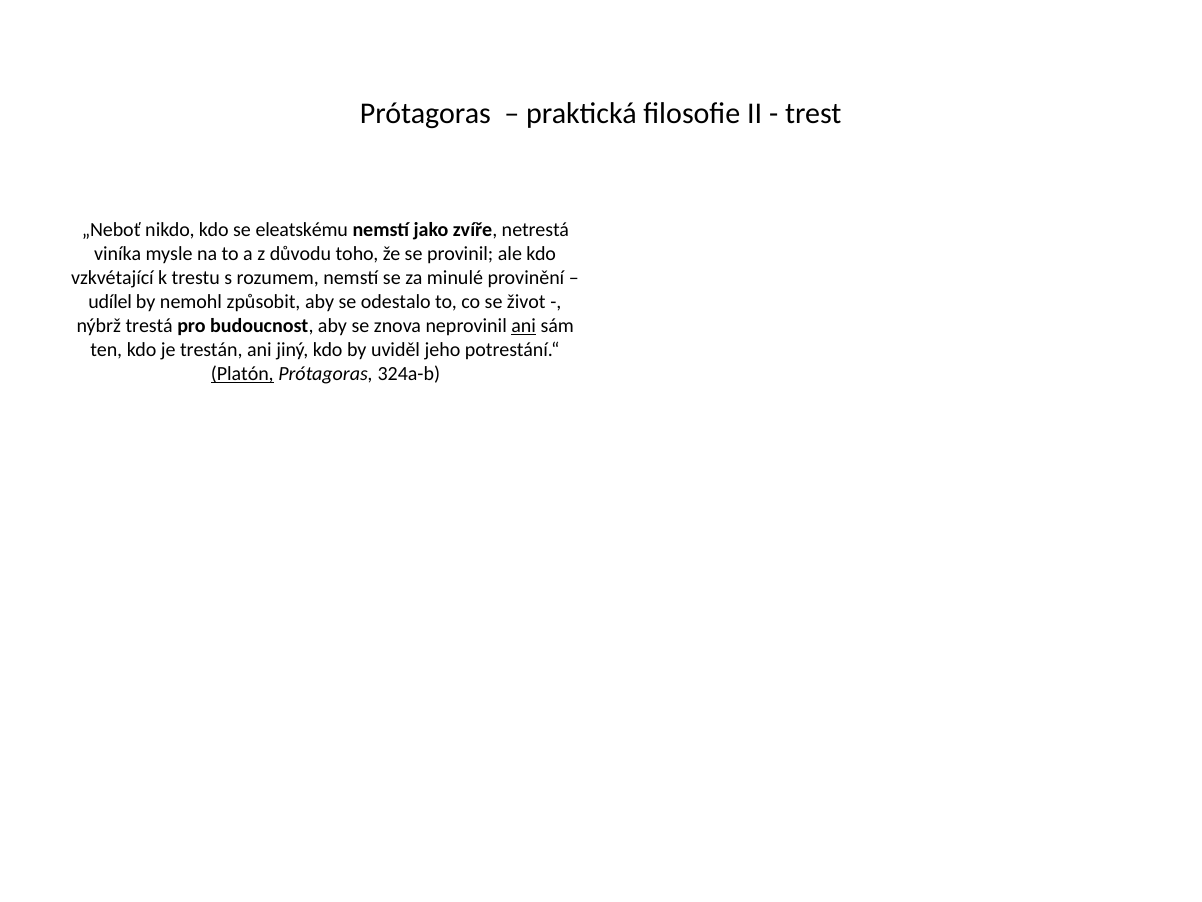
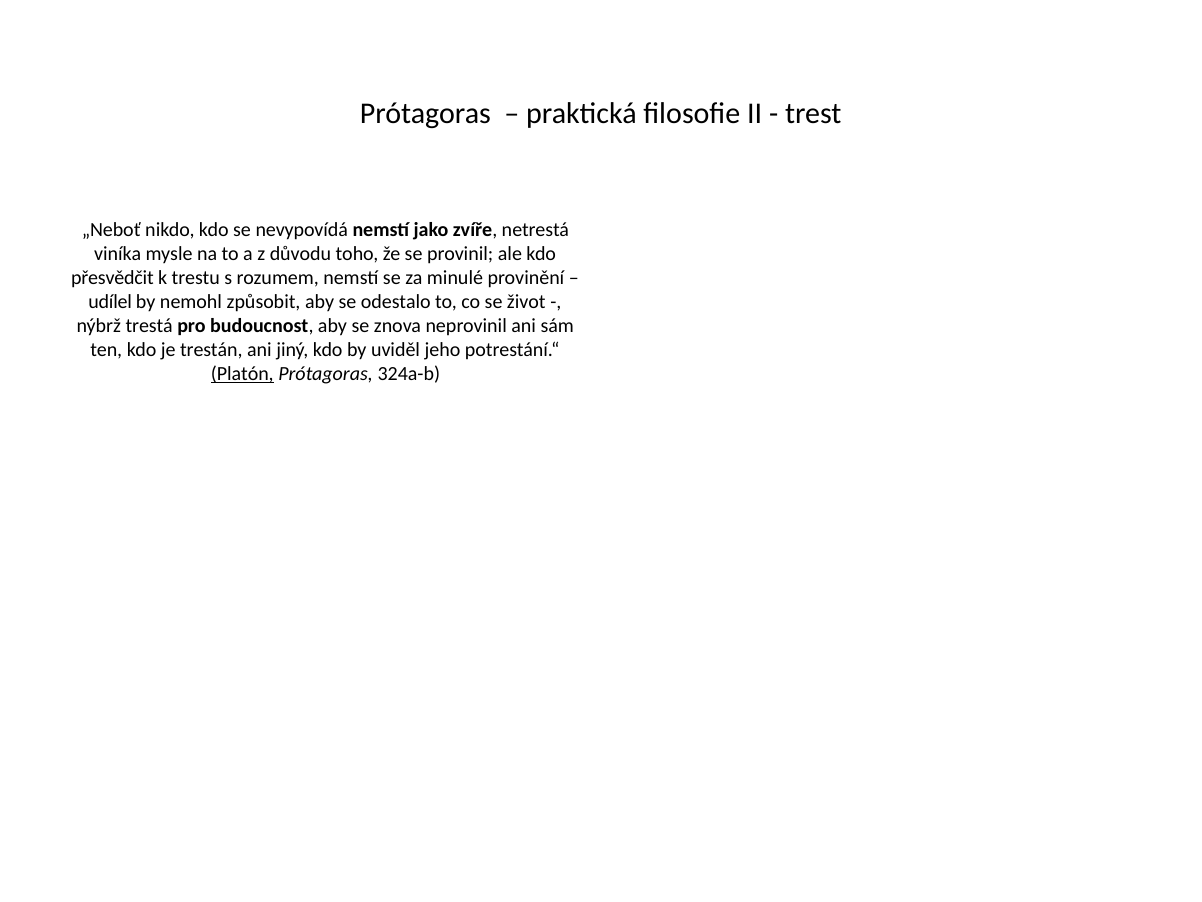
eleatskému: eleatskému -> nevypovídá (302, 230)
vzkvétající: vzkvétající -> přesvědčit (112, 278)
ani underline: present -> none (524, 326)
